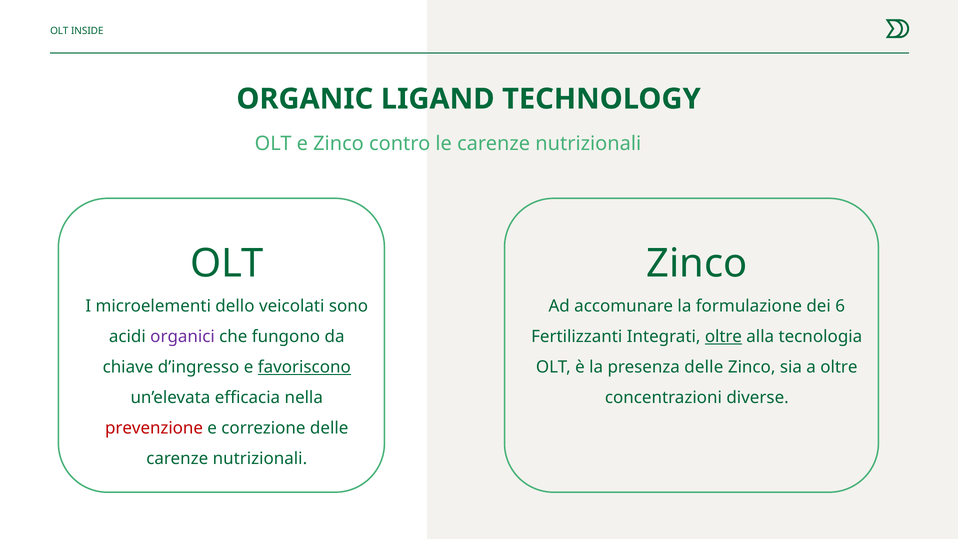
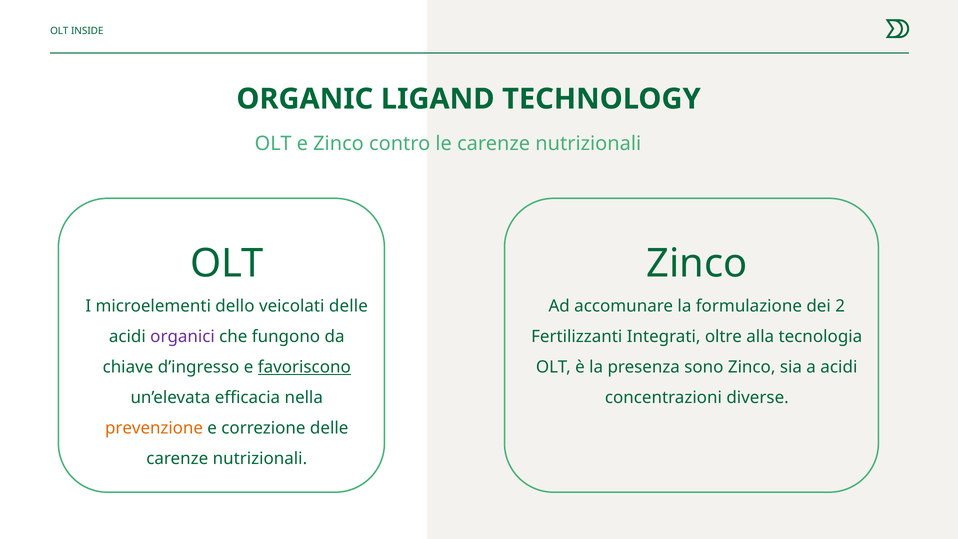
veicolati sono: sono -> delle (348, 306)
6: 6 -> 2 (840, 306)
oltre underline: present -> none (723, 337)
presenza delle: delle -> sono (704, 367)
a oltre: oltre -> acidi (839, 367)
prevenzione colour: red -> orange (154, 428)
